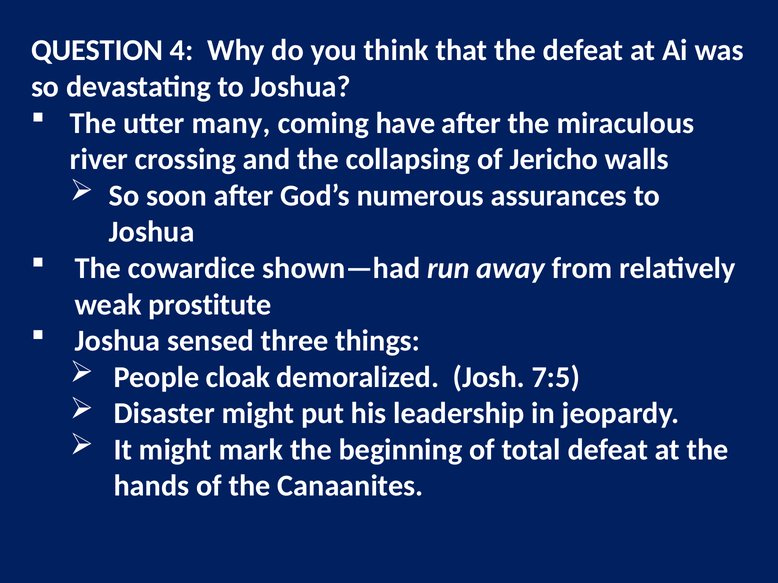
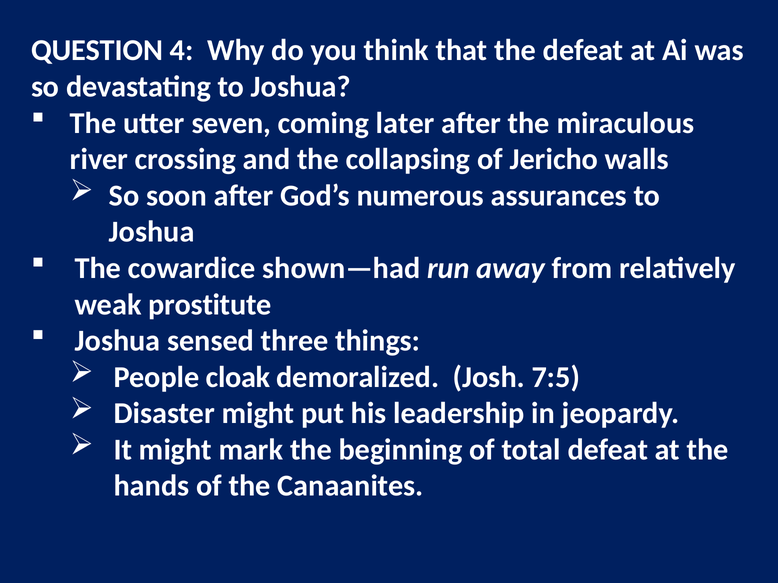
many: many -> seven (231, 123)
have: have -> later (405, 123)
